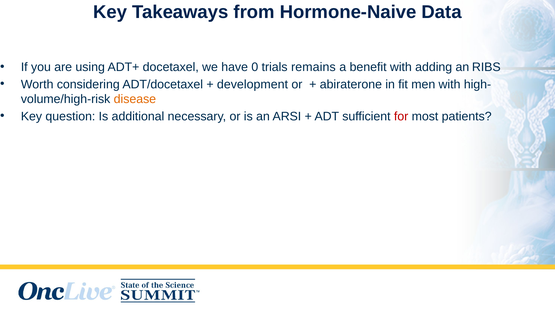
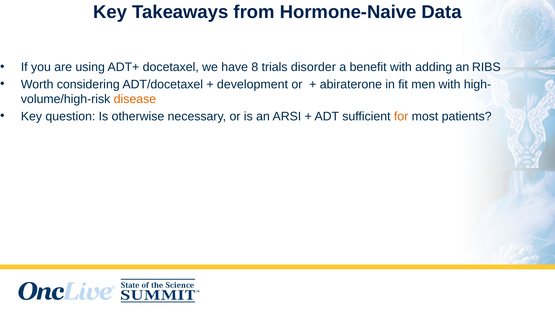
0: 0 -> 8 (255, 67)
remains: remains -> disorder (313, 67)
additional: additional -> otherwise (138, 116)
for colour: red -> orange (401, 116)
